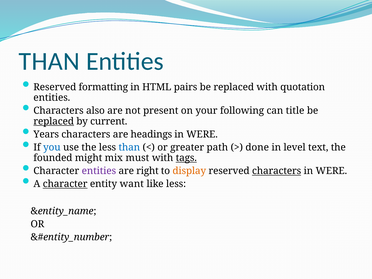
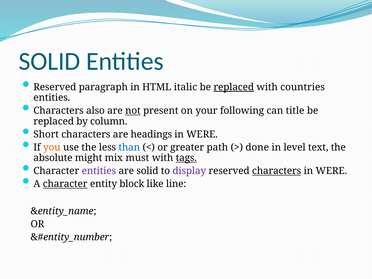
THAN: THAN -> SOLID (49, 61)
formatting: formatting -> paragraph (103, 87)
pairs: pairs -> italic (185, 87)
replaced underline: none -> present (234, 87)
quotation: quotation -> countries (303, 87)
not underline: none -> present (133, 111)
replaced underline: present -> none (54, 121)
current: current -> column (109, 121)
Years: Years -> Short (46, 134)
you colour: blue -> orange (52, 147)
founded: founded -> absolute (53, 158)
are right: right -> solid (147, 171)
display colour: orange -> purple (189, 171)
want: want -> block (132, 184)
like less: less -> line (176, 184)
